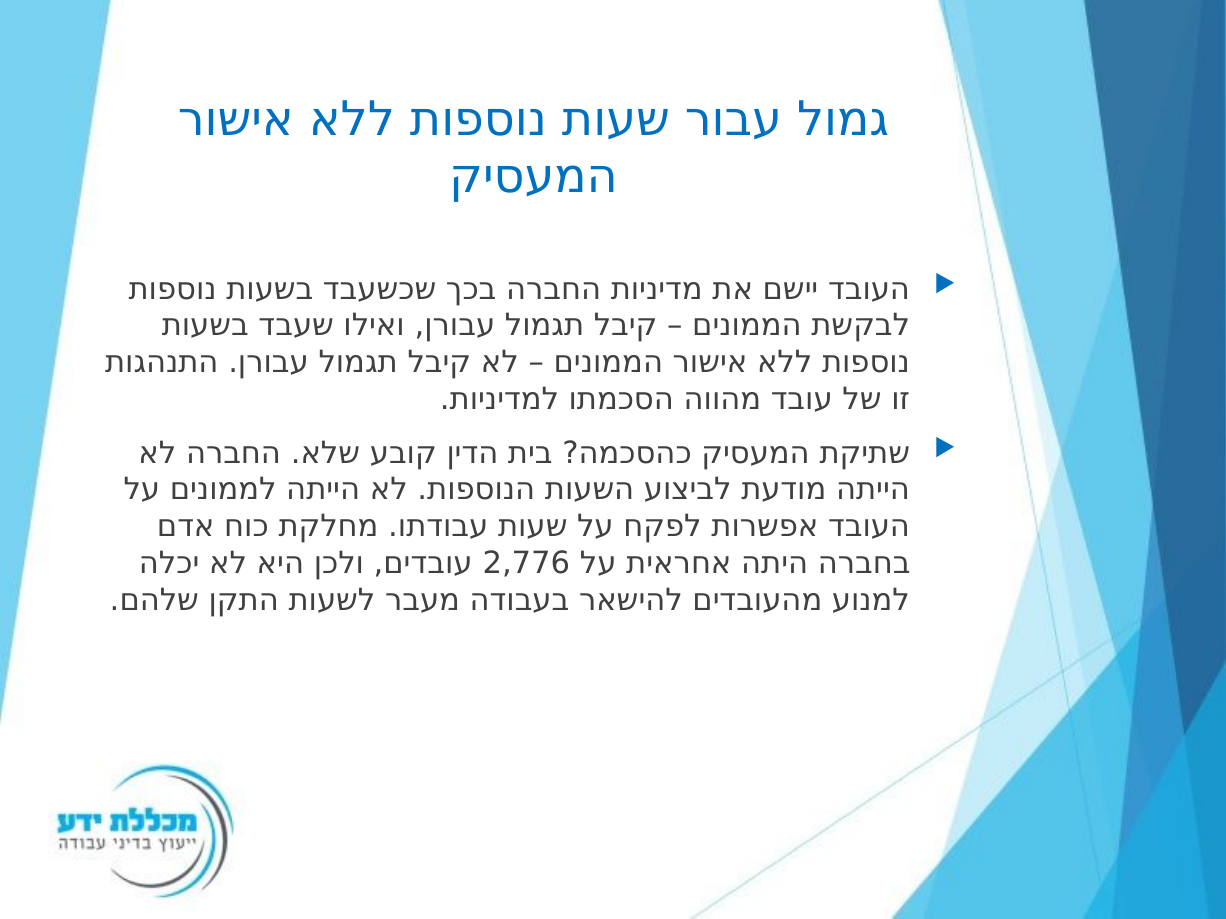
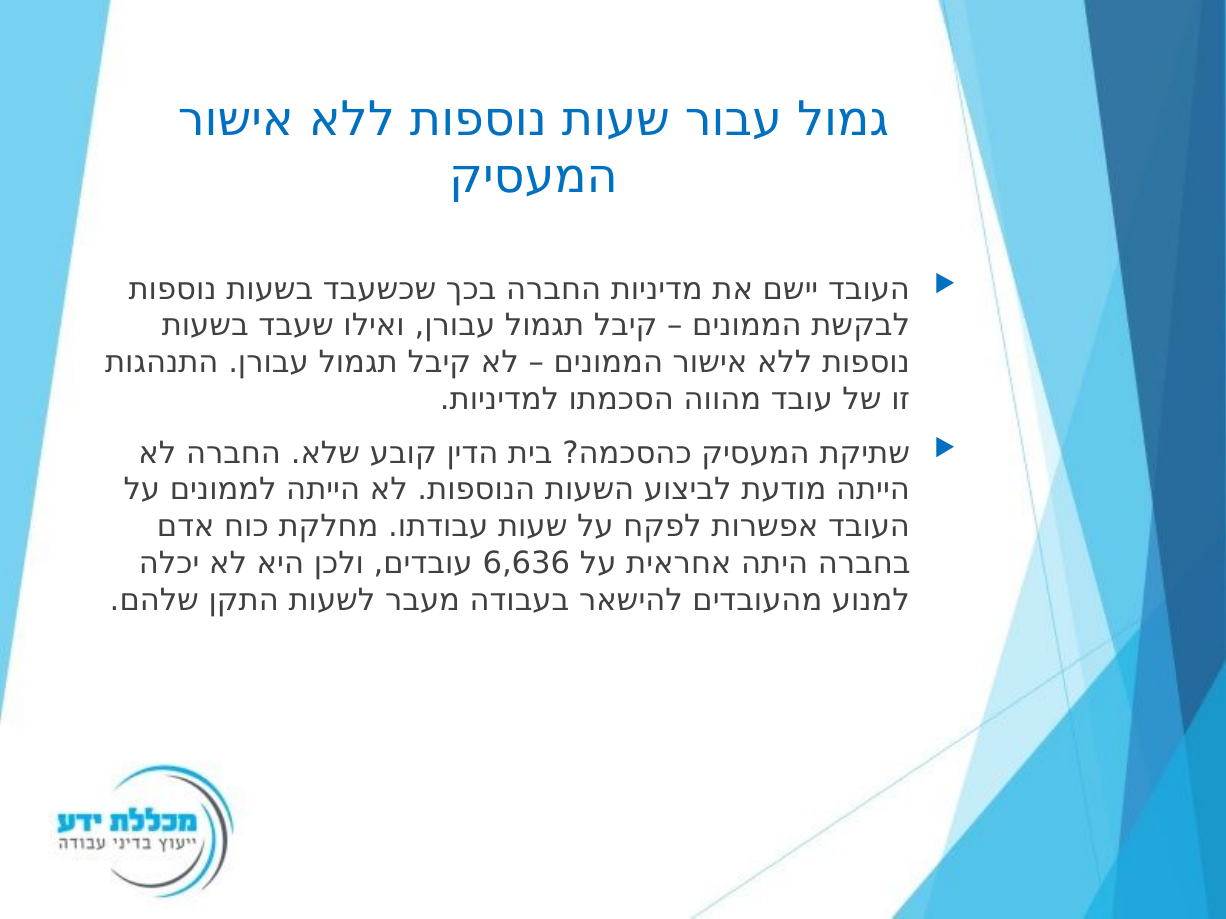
2,776: 2,776 -> 6,636 (526, 564)
